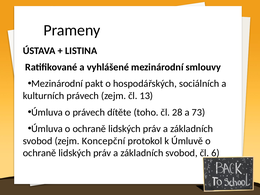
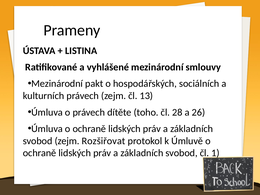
73: 73 -> 26 (198, 112)
Koncepční: Koncepční -> Rozšiřovat (104, 141)
6: 6 -> 1 (215, 153)
